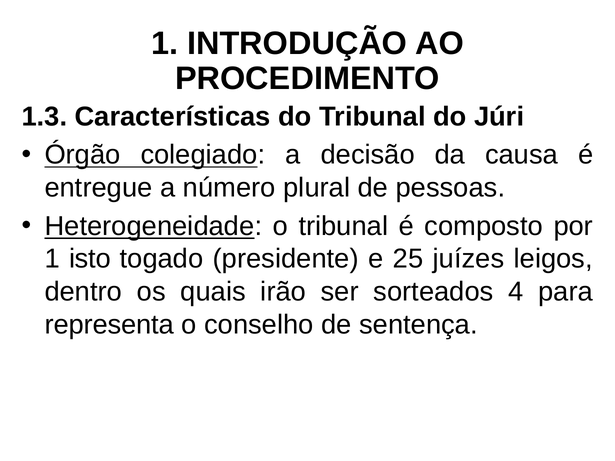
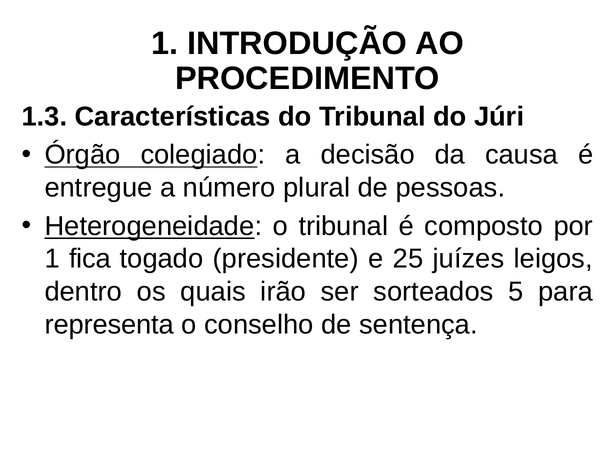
isto: isto -> fica (90, 259)
4: 4 -> 5 (516, 292)
